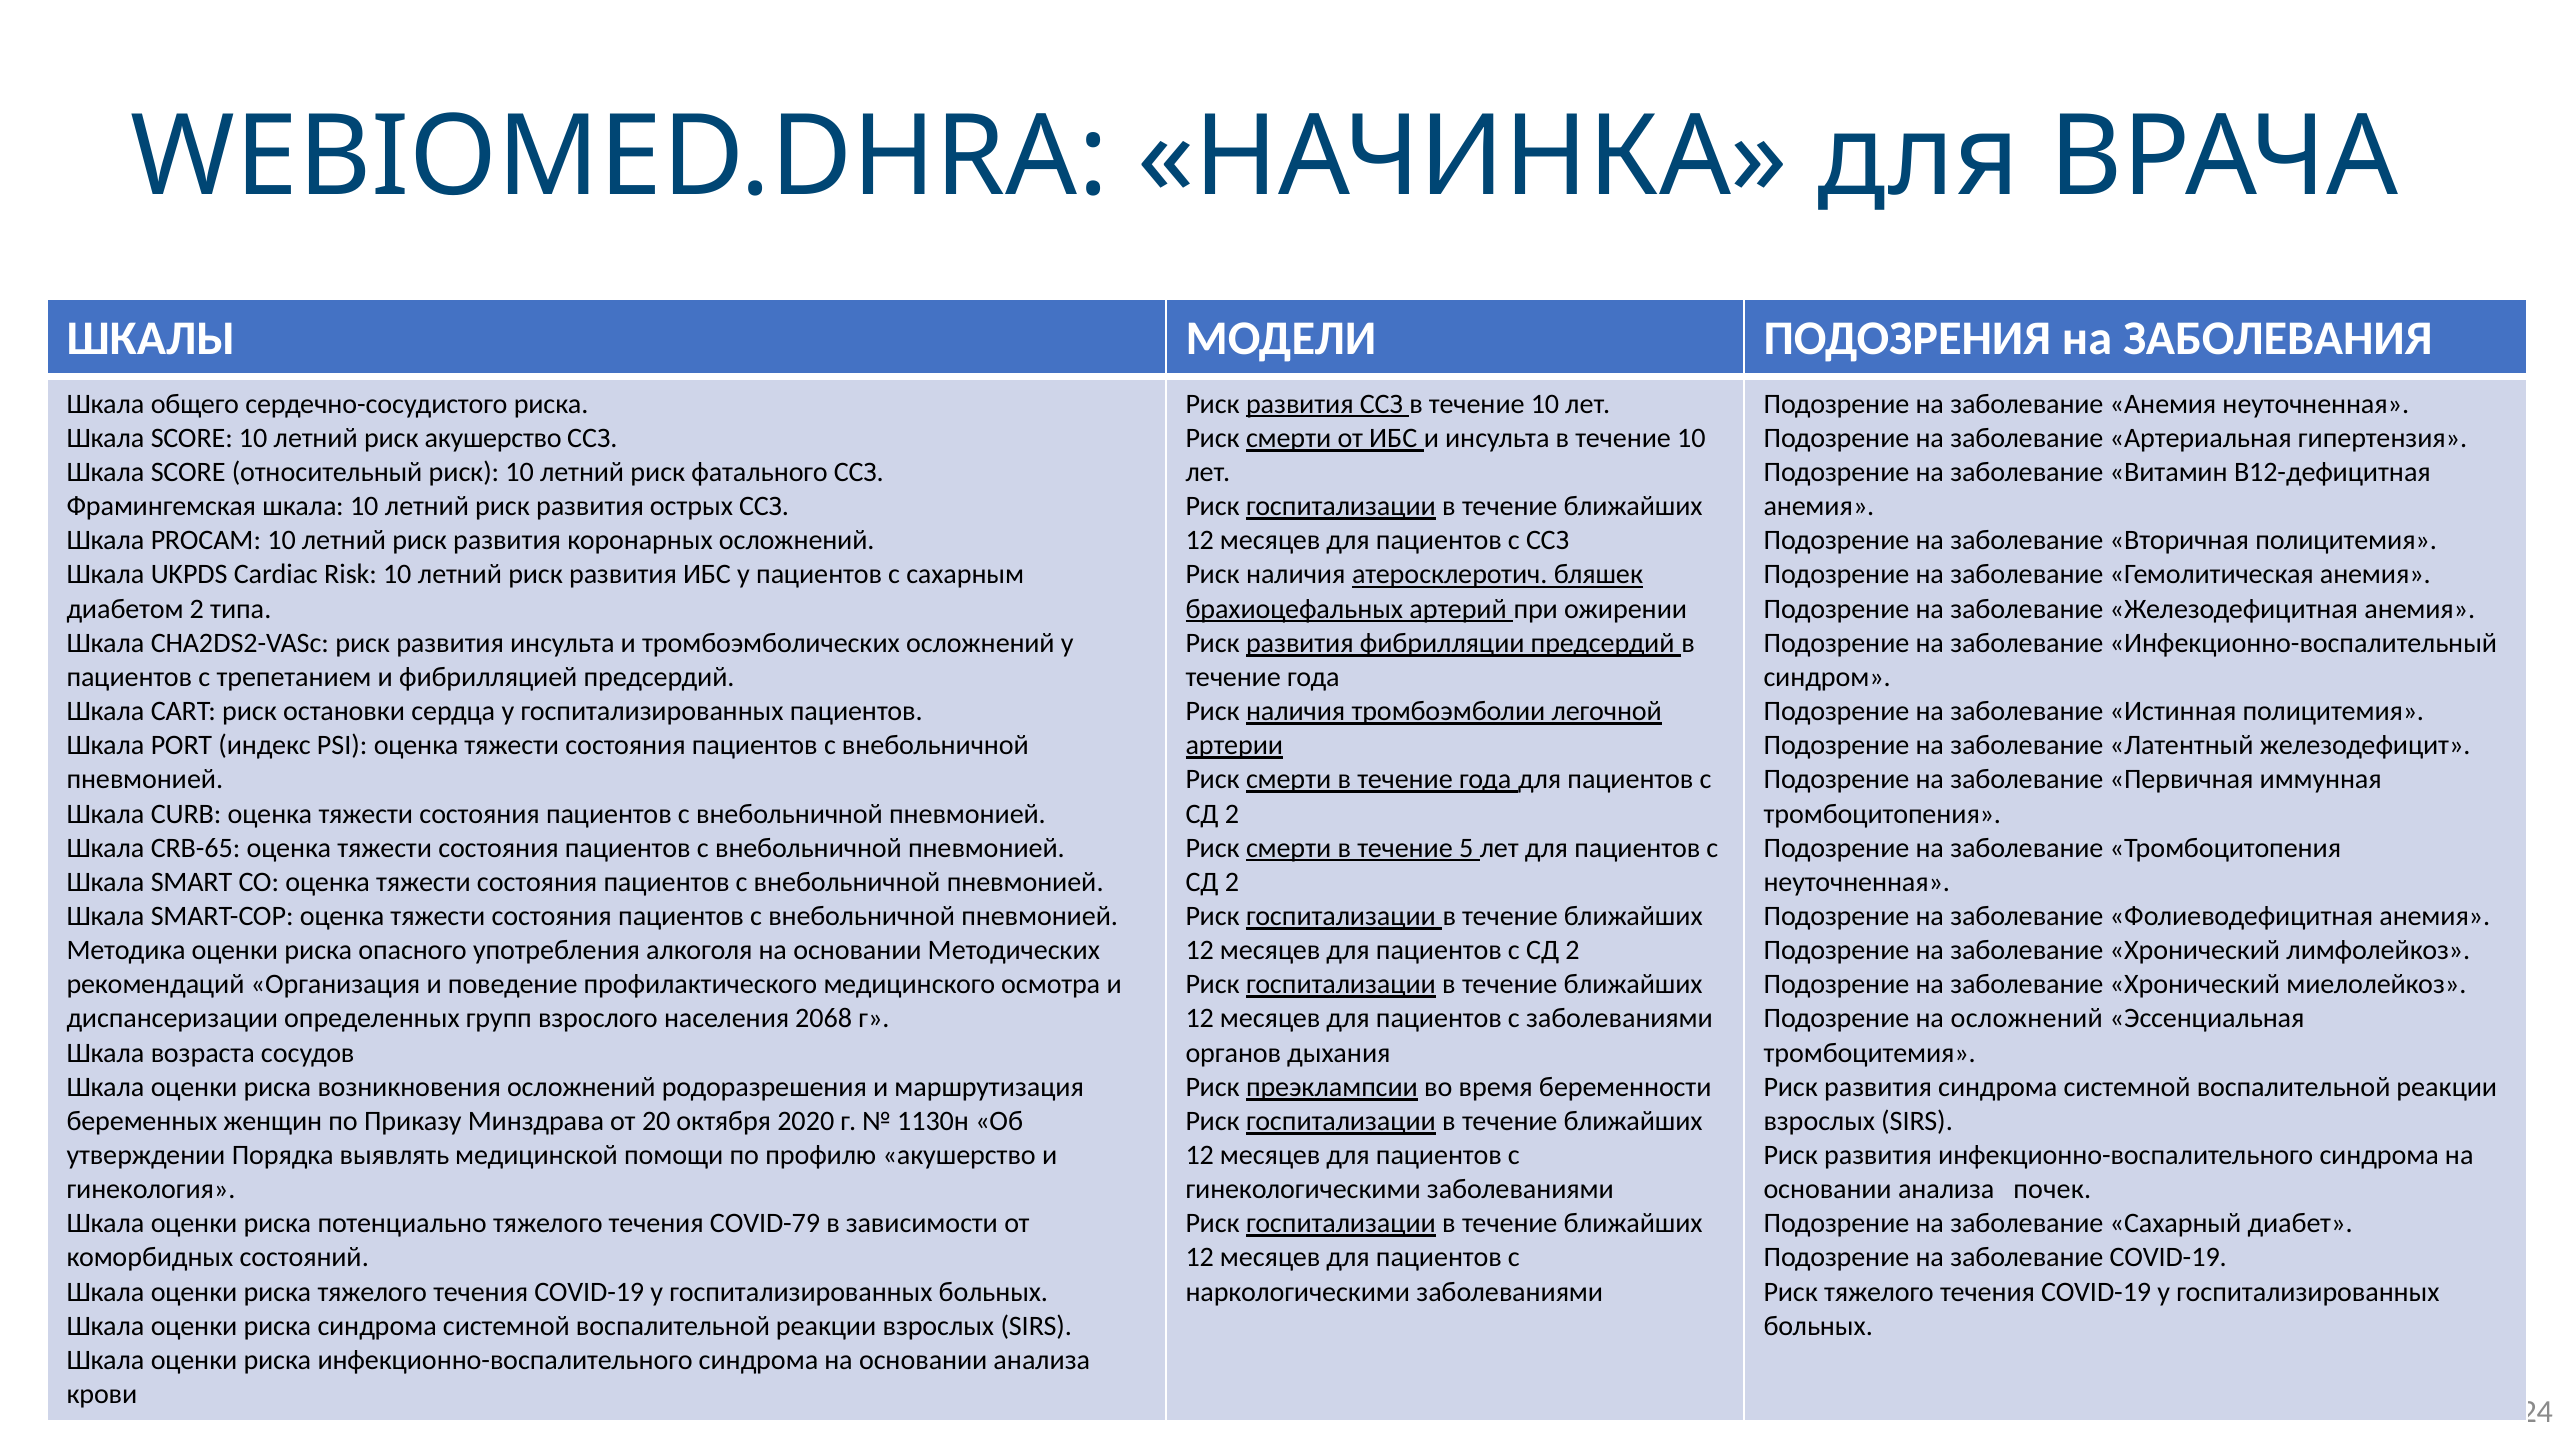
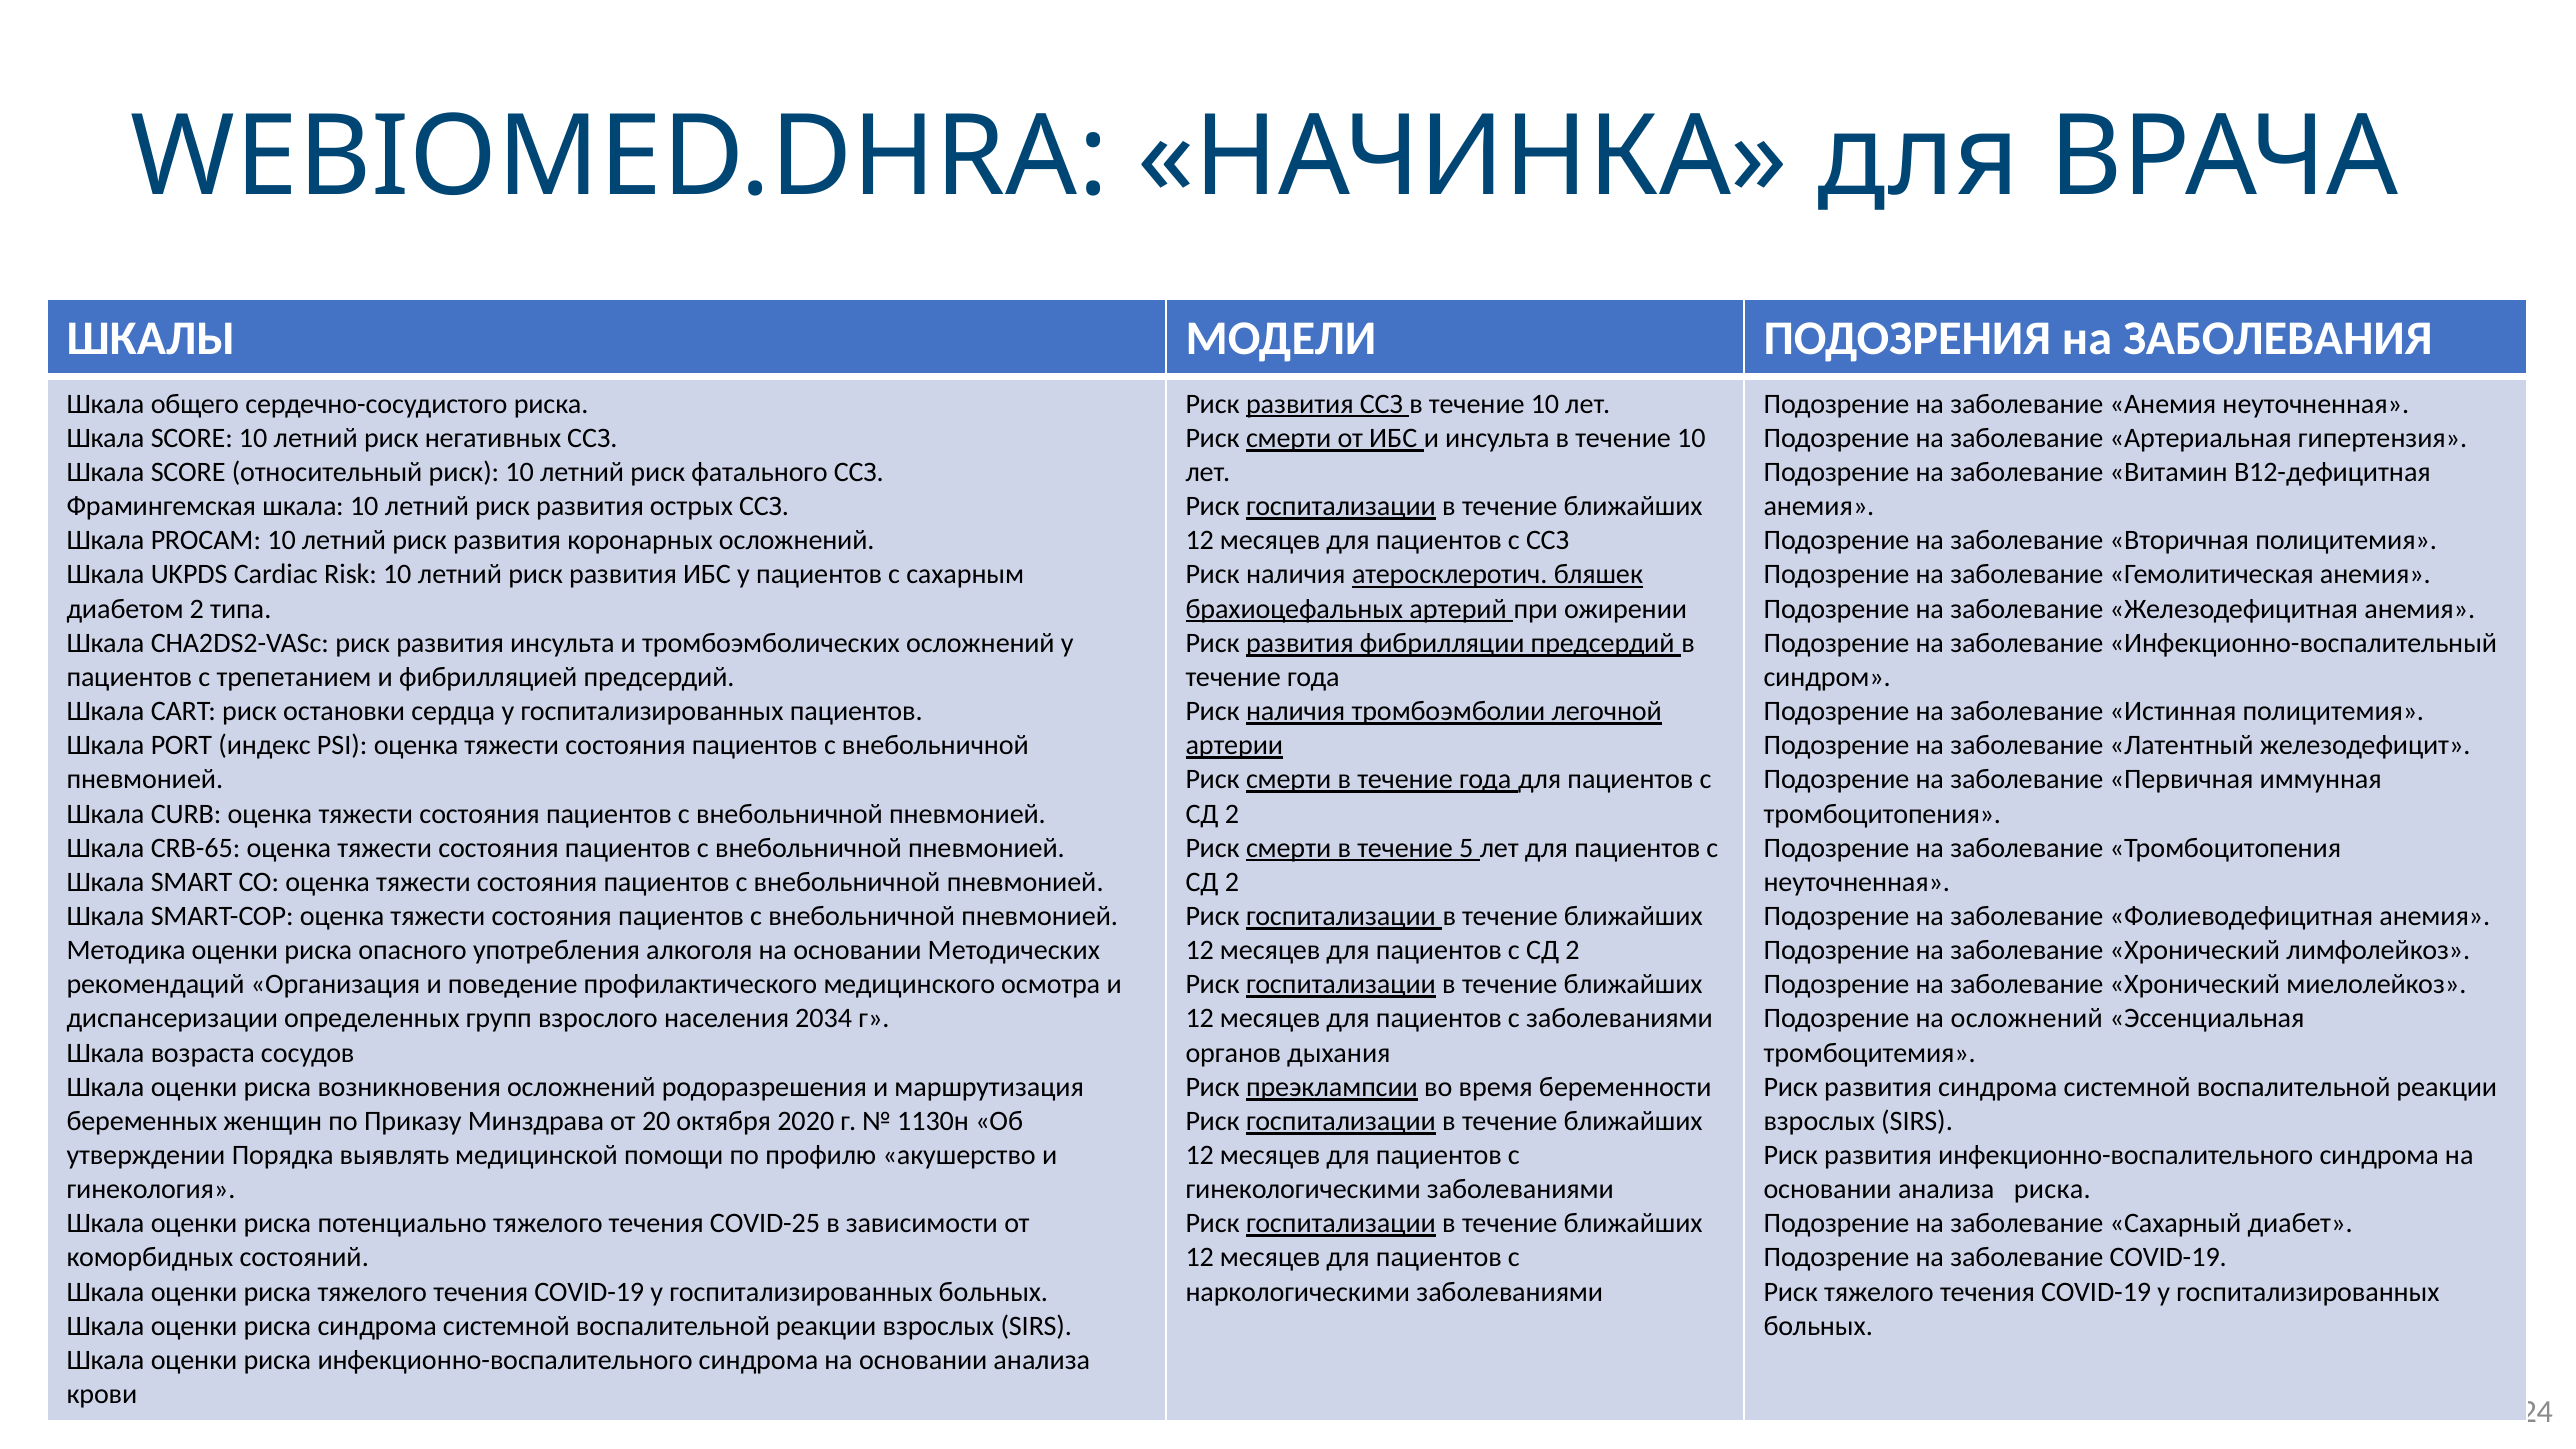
риск акушерство: акушерство -> негативных (493, 438)
2068: 2068 -> 2034 (824, 1019)
анализа почек: почек -> риска (2052, 1189)
COVID-79: COVID-79 -> COVID-25 (765, 1224)
